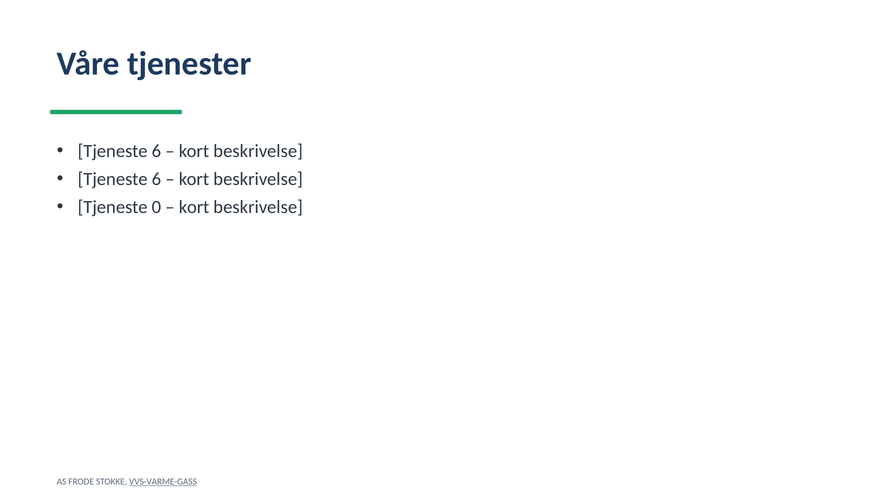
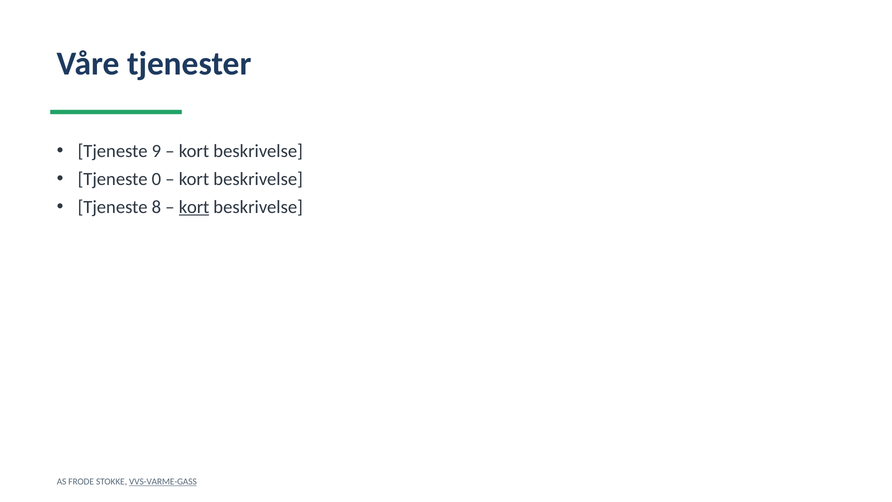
6: 6 -> 9 (156, 151)
6: 6 -> 0 (156, 179)
0: 0 -> 8 (156, 207)
kort underline: none -> present (194, 207)
